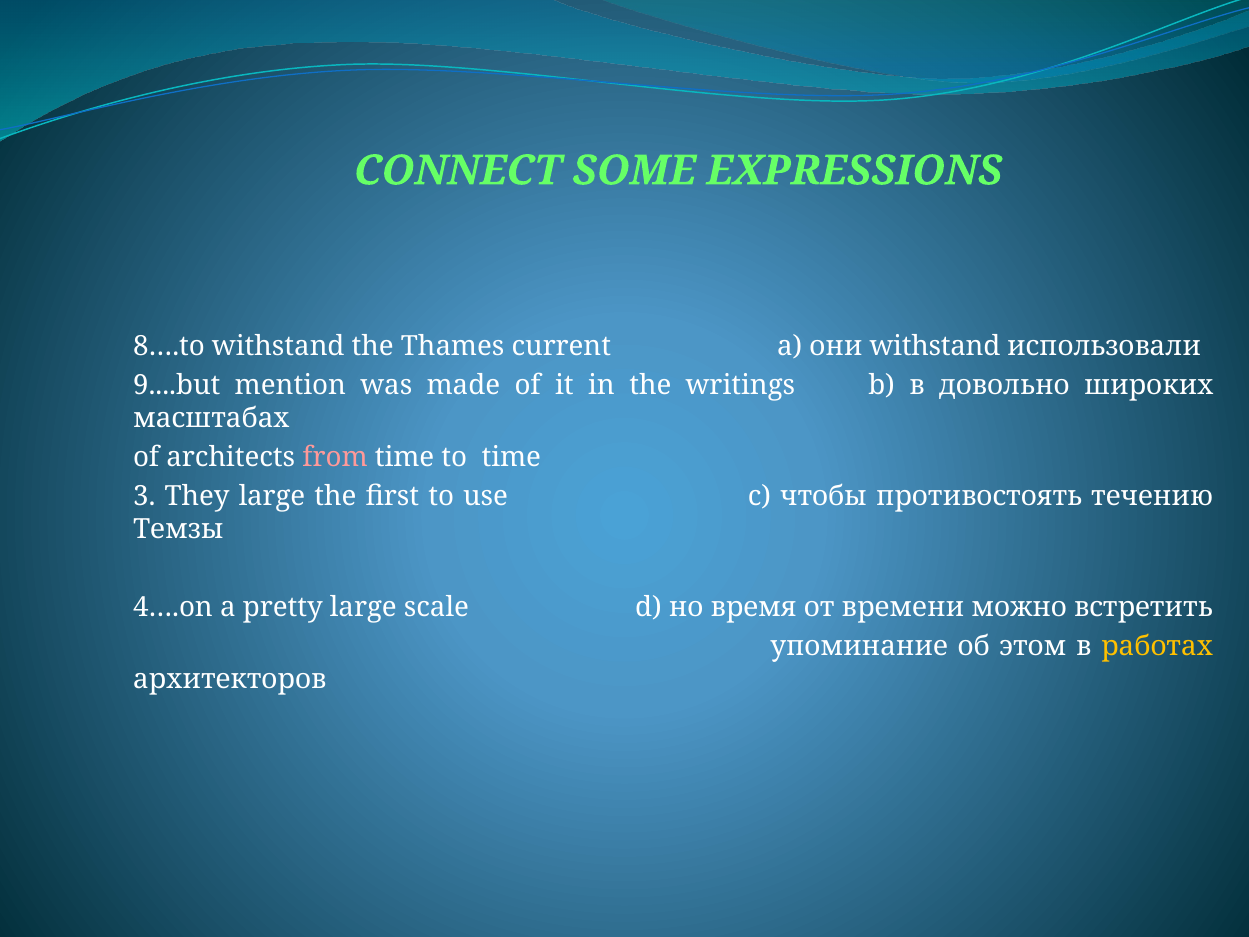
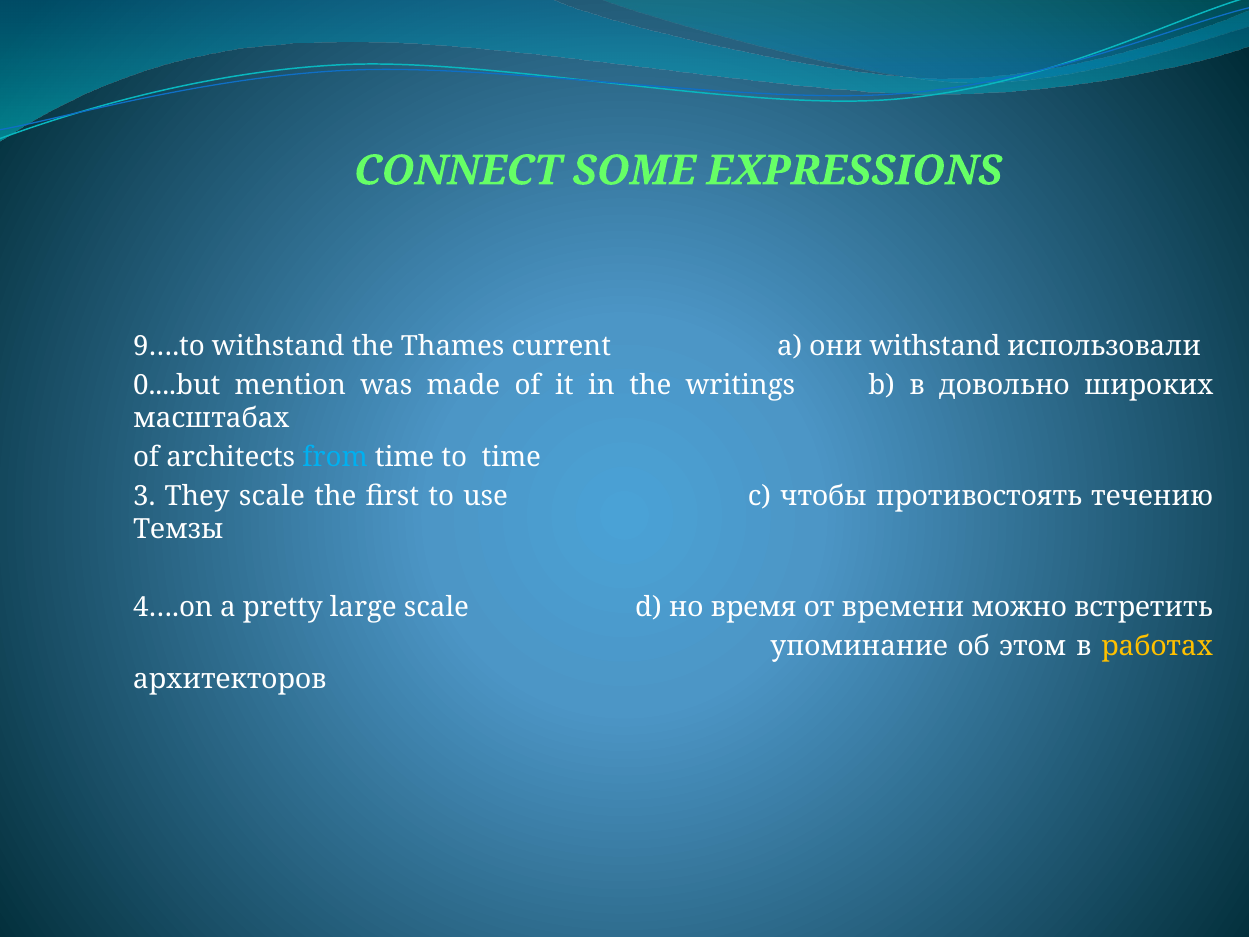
8….to: 8….to -> 9….to (169, 347)
9....but: 9....but -> 0....but (177, 385)
from colour: pink -> light blue (335, 458)
They large: large -> scale (272, 496)
